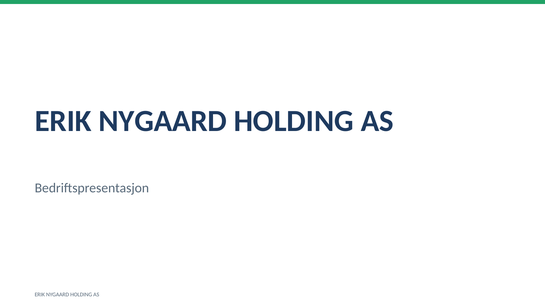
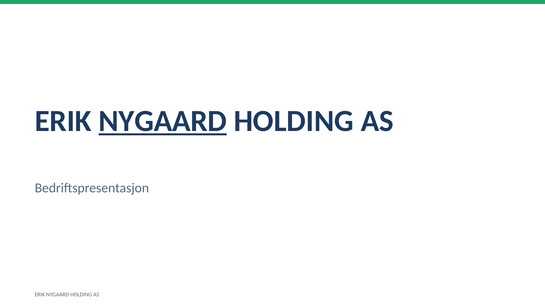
NYGAARD underline: none -> present (163, 121)
